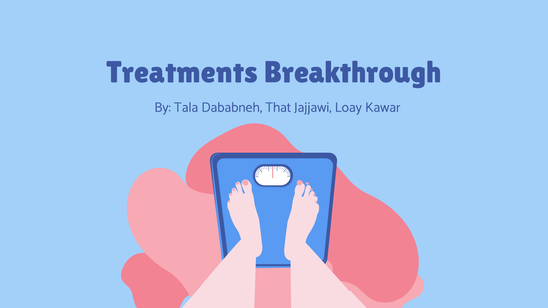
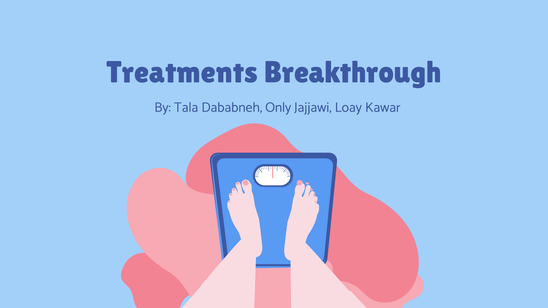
That: That -> Only (278, 107)
